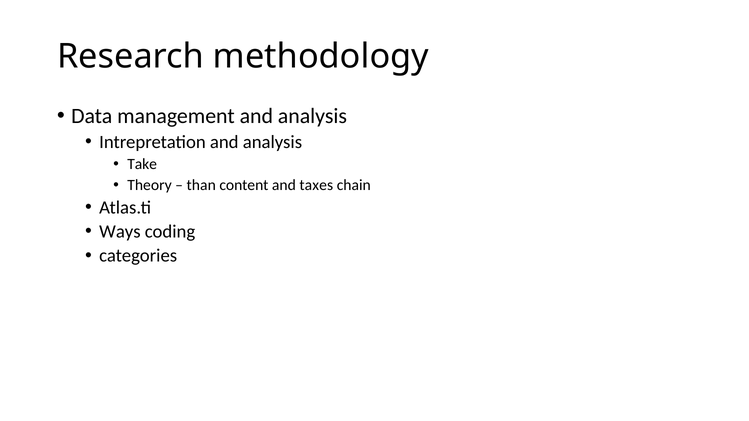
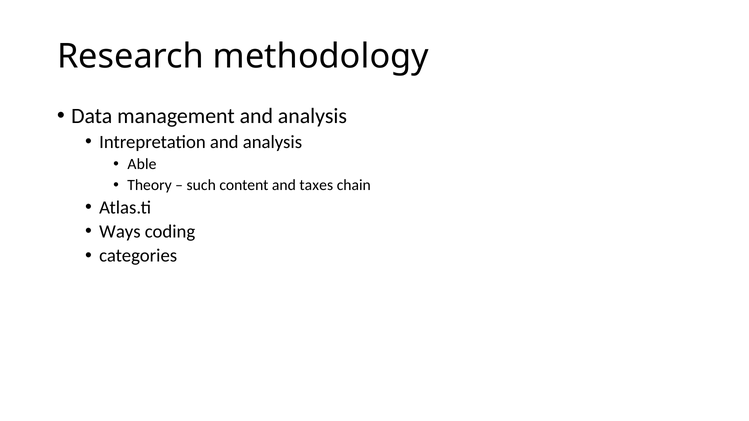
Take: Take -> Able (142, 164)
than: than -> such (201, 185)
